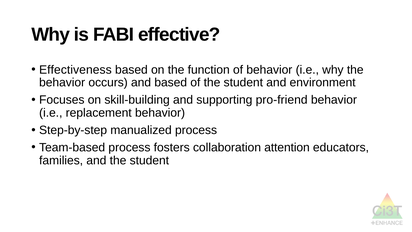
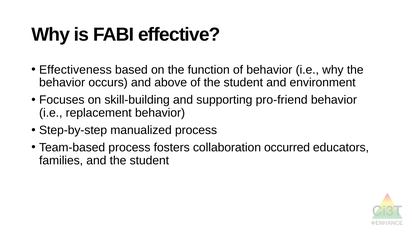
and based: based -> above (171, 83)
attention: attention -> occurred (287, 147)
